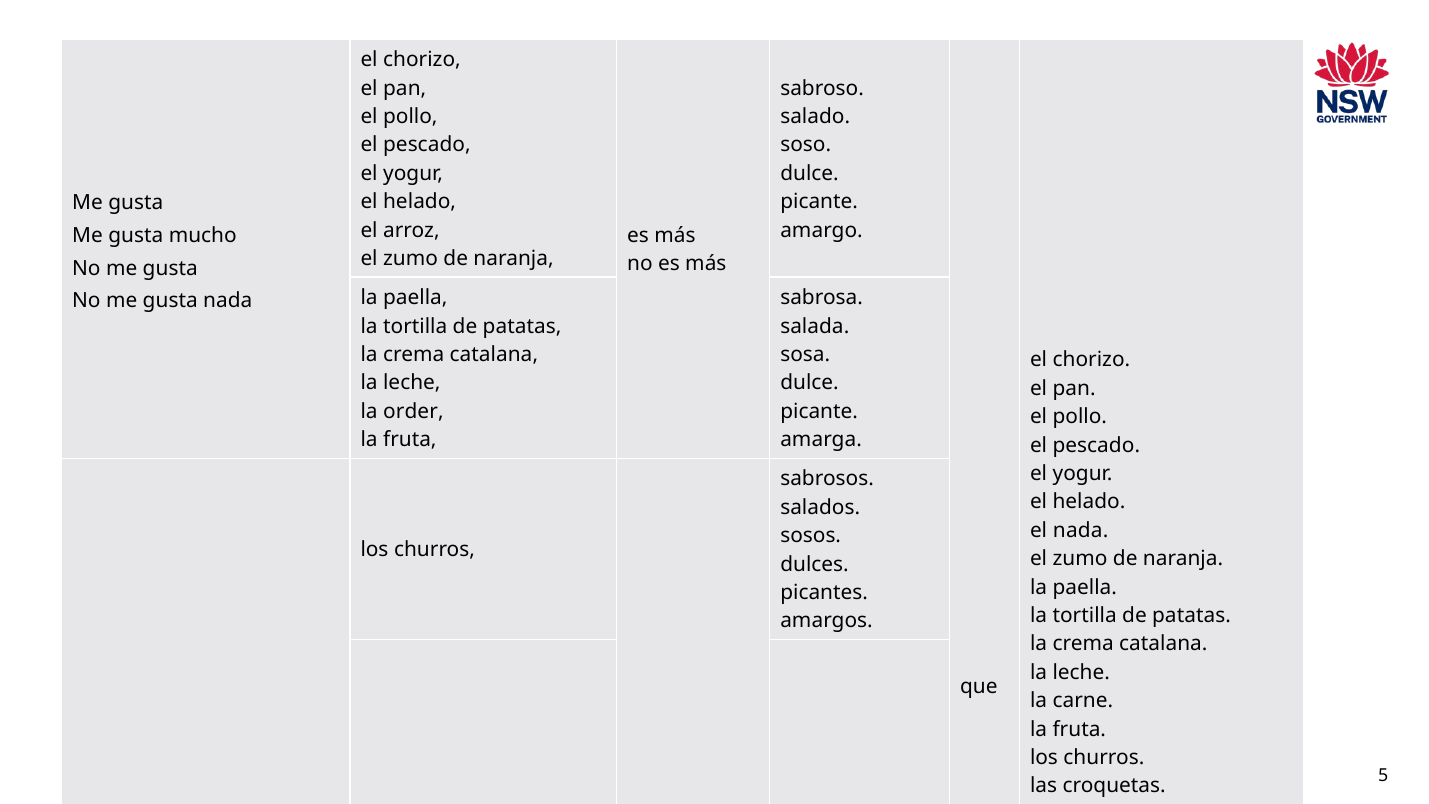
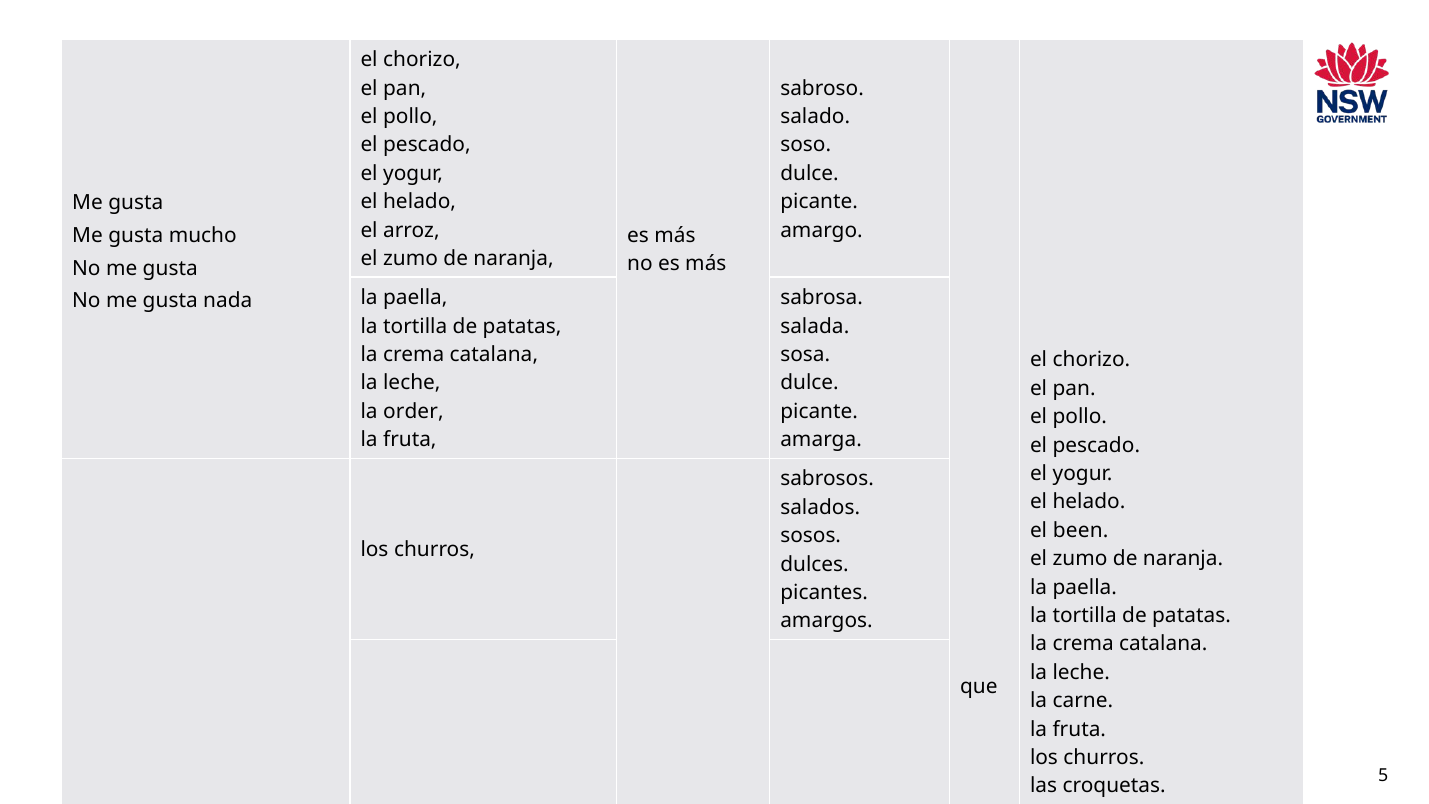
el nada: nada -> been (1081, 530)
